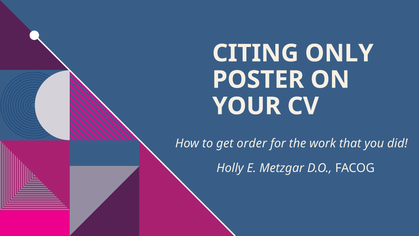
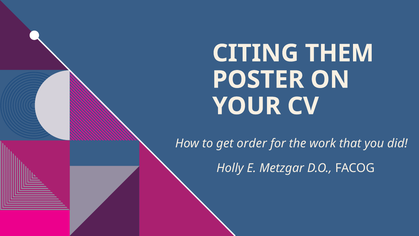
ONLY: ONLY -> THEM (339, 53)
